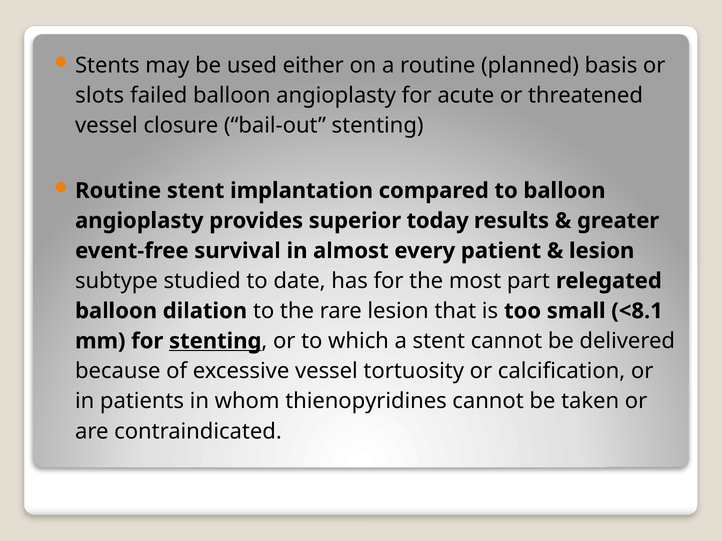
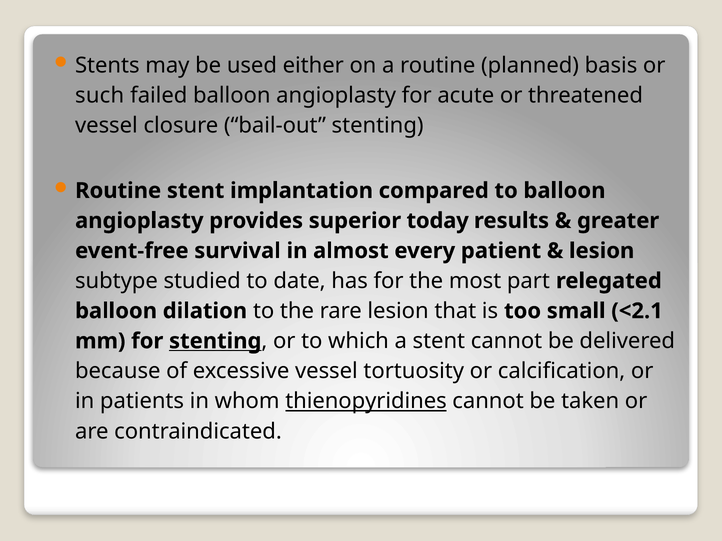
slots: slots -> such (100, 96)
<8.1: <8.1 -> <2.1 (637, 311)
thienopyridines underline: none -> present (366, 402)
